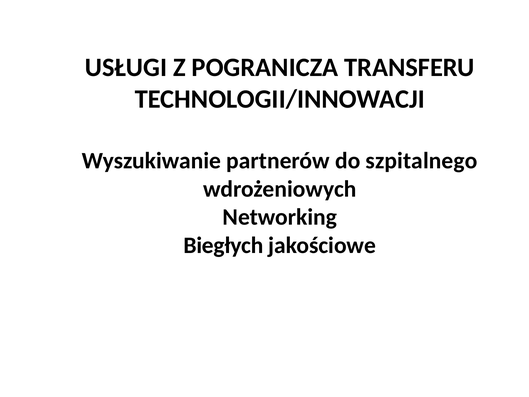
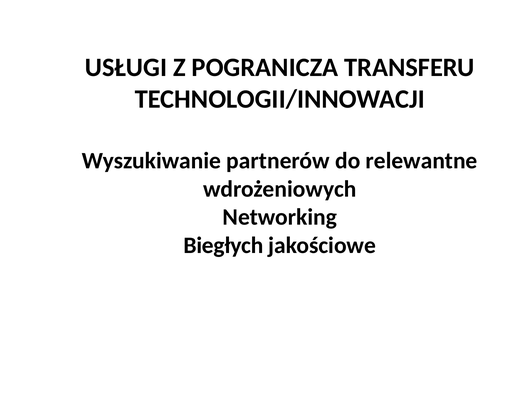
szpitalnego: szpitalnego -> relewantne (422, 161)
